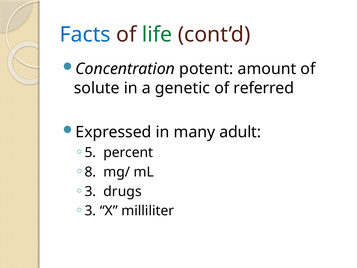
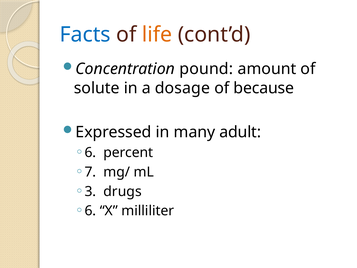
life colour: green -> orange (157, 35)
potent: potent -> pound (206, 69)
genetic: genetic -> dosage (182, 88)
referred: referred -> because (264, 88)
5: 5 -> 6 (90, 152)
8: 8 -> 7 (90, 172)
3: 3 -> 6 (90, 211)
